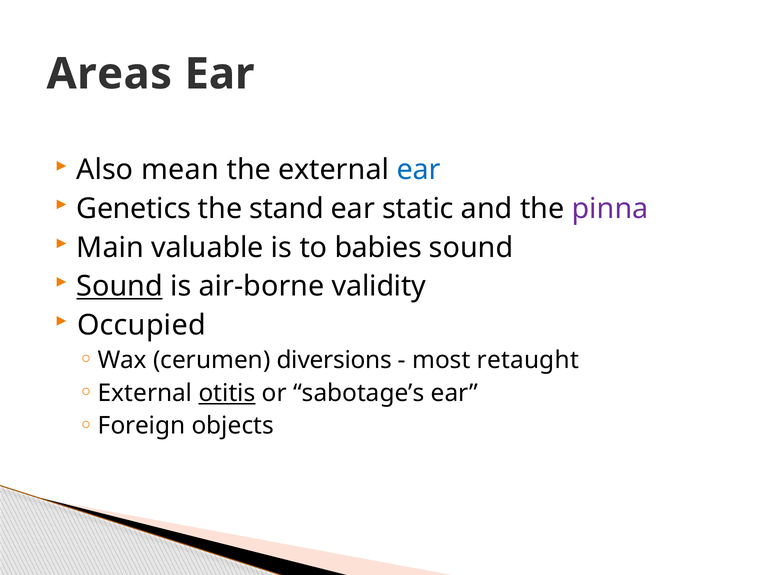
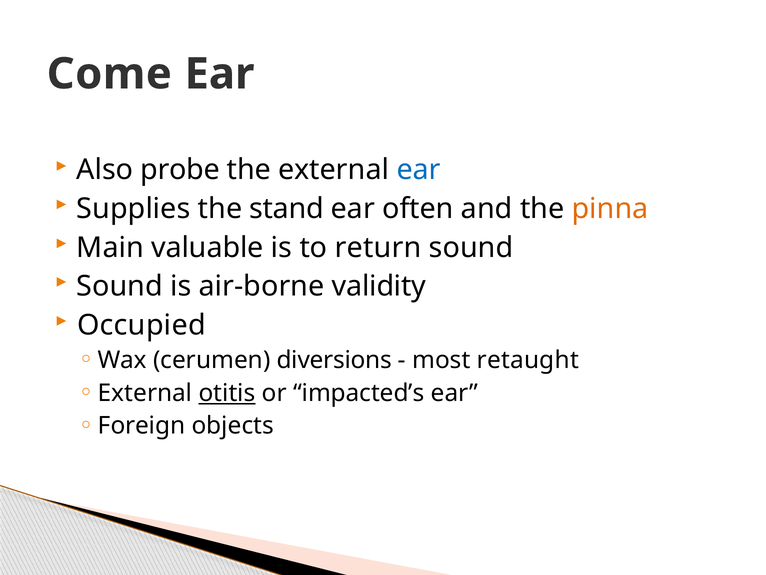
Areas: Areas -> Come (109, 74)
mean: mean -> probe (180, 170)
Genetics: Genetics -> Supplies (133, 209)
static: static -> often (418, 209)
pinna colour: purple -> orange (610, 209)
babies: babies -> return (378, 247)
Sound underline: present -> none (120, 286)
sabotage’s: sabotage’s -> impacted’s (359, 393)
